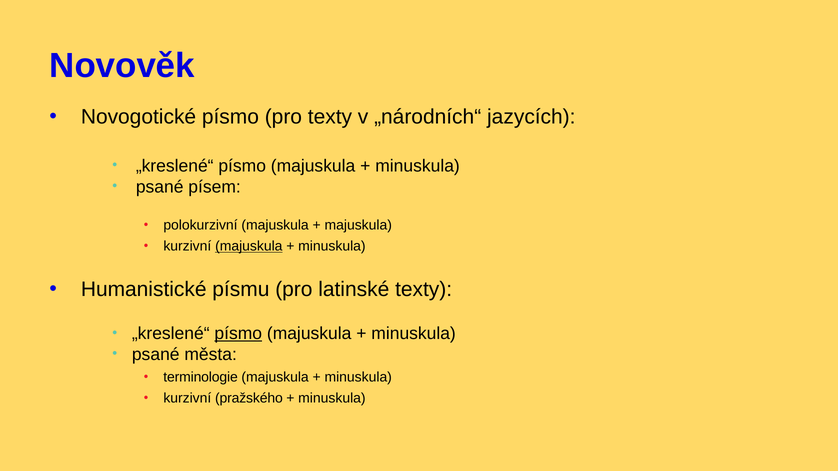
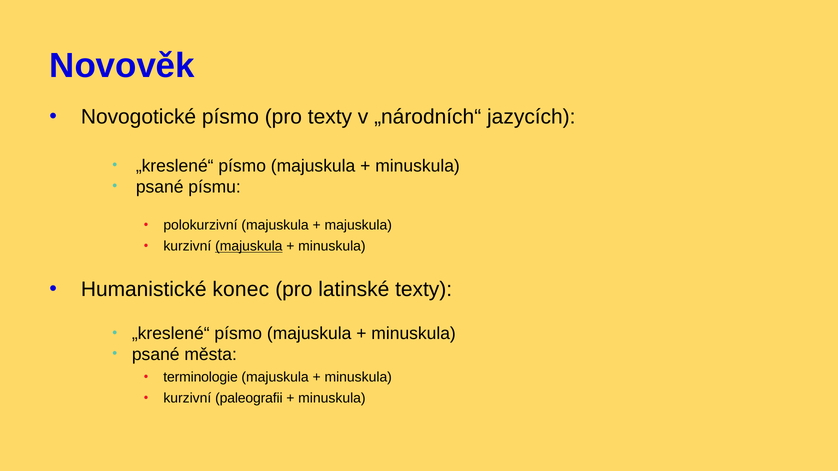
písem: písem -> písmu (215, 187)
písmu: písmu -> konec (241, 290)
písmo underline: present -> none (238, 334)
pražského: pražského -> paleografii (249, 398)
